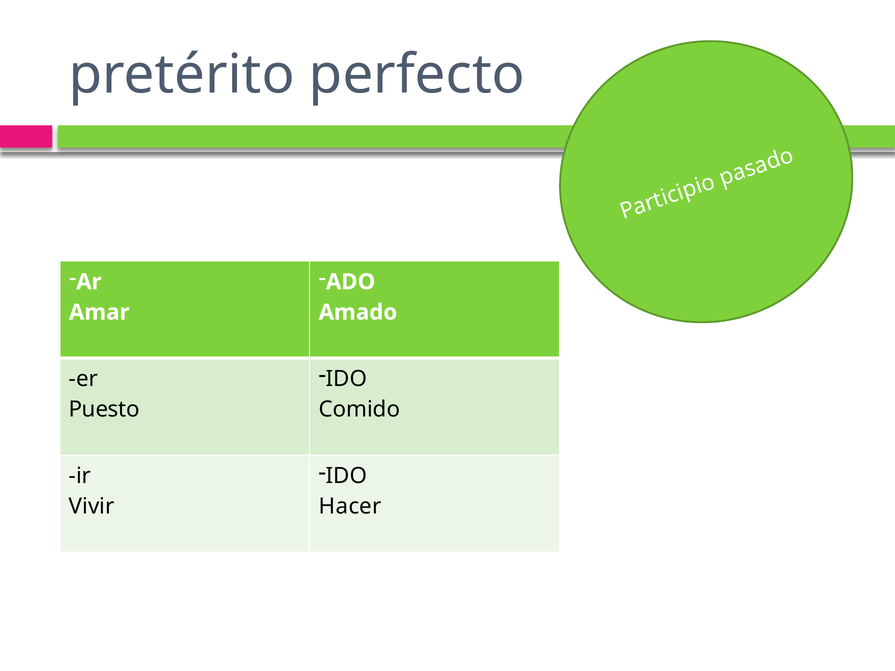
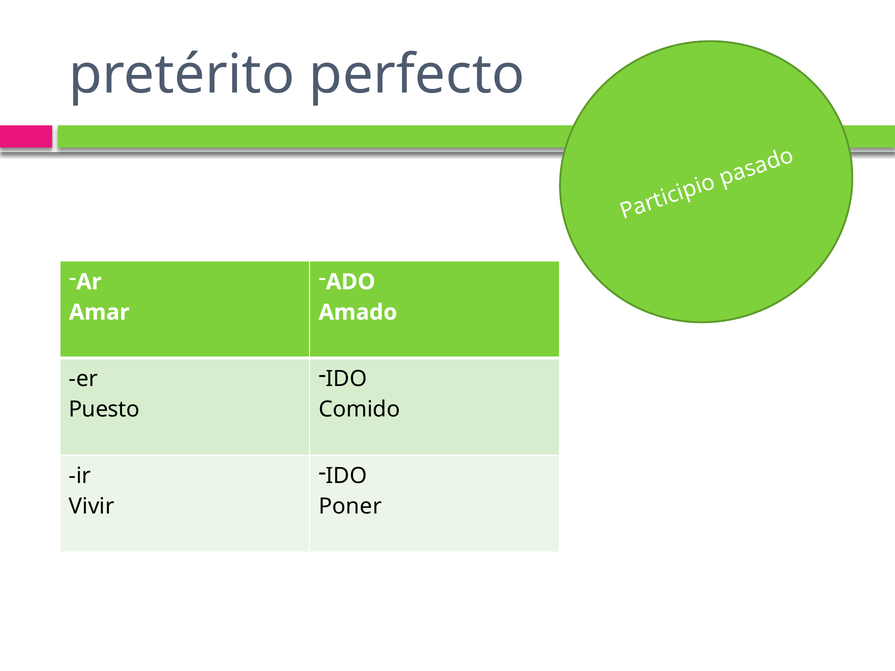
Hacer: Hacer -> Poner (350, 507)
